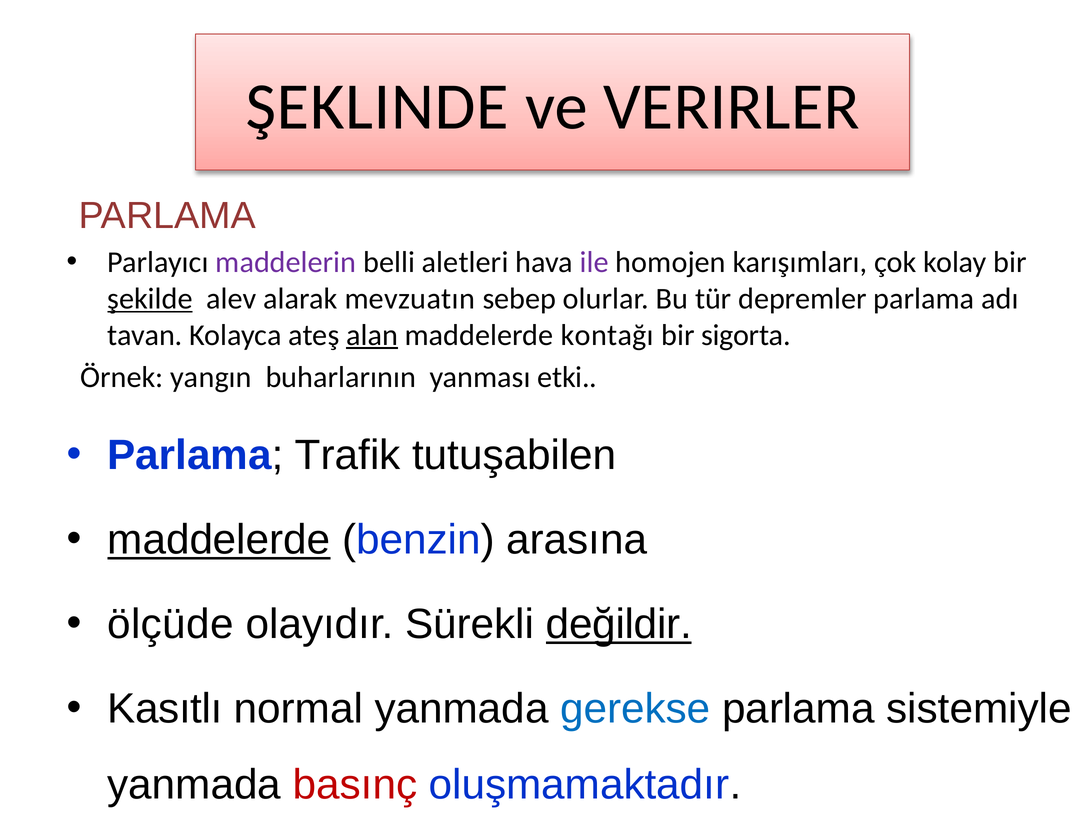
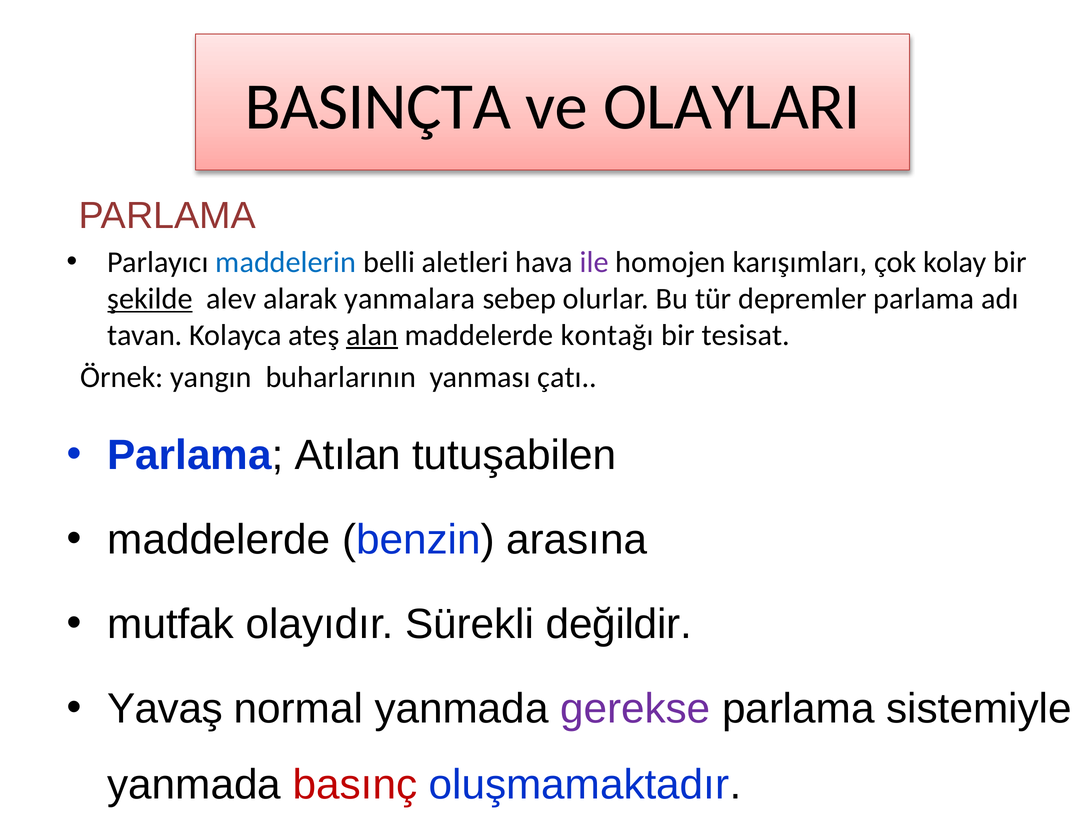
ŞEKLINDE: ŞEKLINDE -> BASINÇTA (378, 107)
VERIRLER: VERIRLER -> OLAYLARI (732, 107)
maddelerin colour: purple -> blue (286, 262)
mevzuatın: mevzuatın -> yanmalara (410, 299)
sigorta: sigorta -> tesisat (746, 335)
etki: etki -> çatı (567, 377)
Trafik: Trafik -> Atılan (348, 456)
maddelerde underline: present -> none (219, 540)
ölçüde: ölçüde -> mutfak (171, 624)
değildir underline: present -> none (619, 624)
Kasıtlı: Kasıtlı -> Yavaş (165, 709)
gerekse colour: blue -> purple (635, 709)
